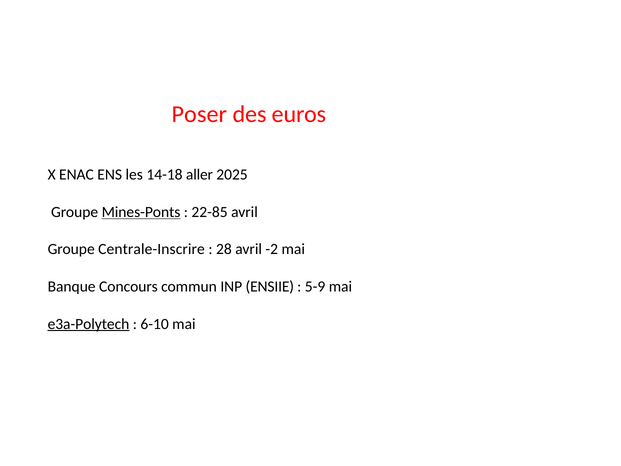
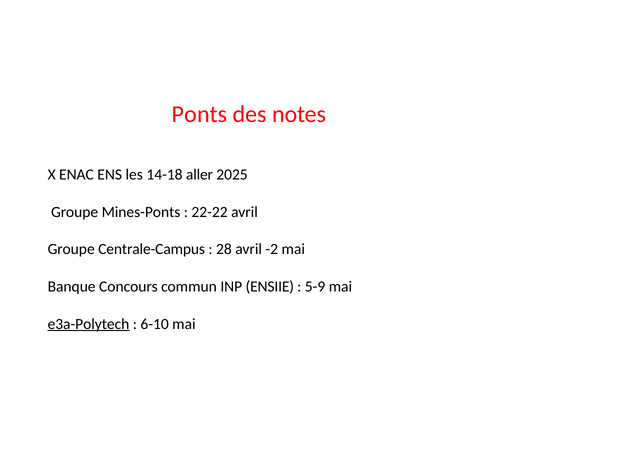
Poser: Poser -> Ponts (200, 114)
euros: euros -> notes (299, 114)
Mines-Ponts underline: present -> none (141, 212)
22-85: 22-85 -> 22-22 (210, 212)
Centrale-Inscrire: Centrale-Inscrire -> Centrale-Campus (152, 249)
